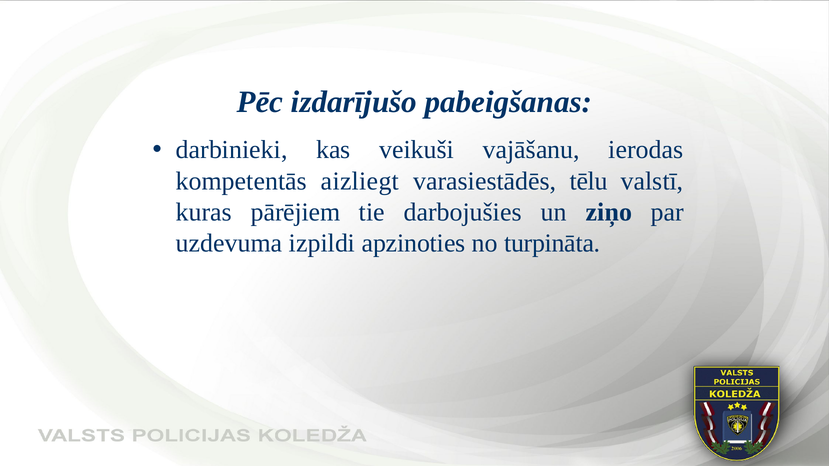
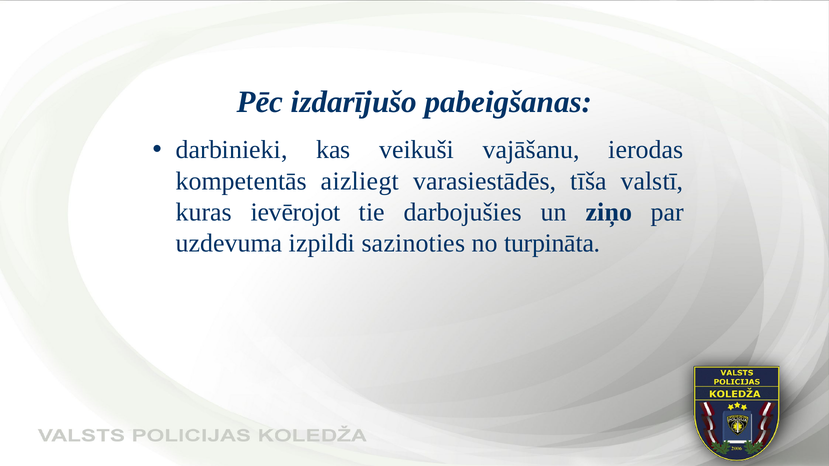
tēlu: tēlu -> tīša (588, 181)
pārējiem: pārējiem -> ievērojot (296, 212)
apzinoties: apzinoties -> sazinoties (413, 243)
